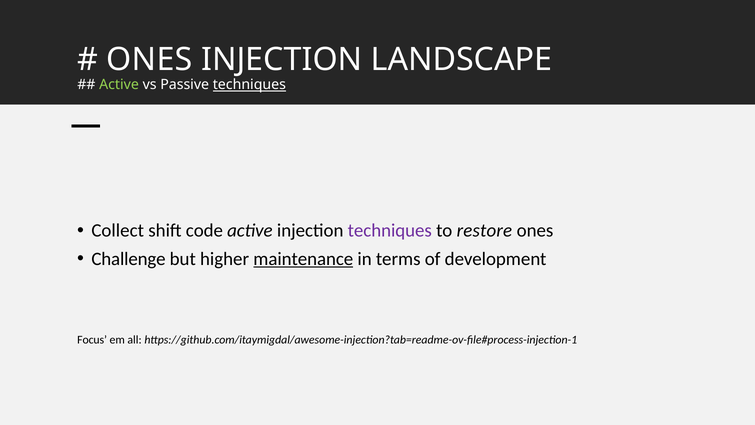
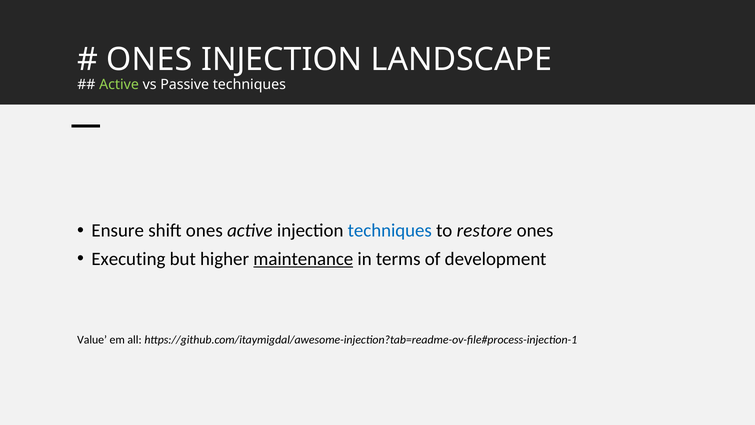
techniques underline: present -> none (249, 85)
Collect: Collect -> Ensure (118, 230)
shift code: code -> ones (204, 230)
techniques colour: purple -> blue (390, 230)
Challenge: Challenge -> Executing (128, 259)
Focus: Focus -> Value (92, 340)
